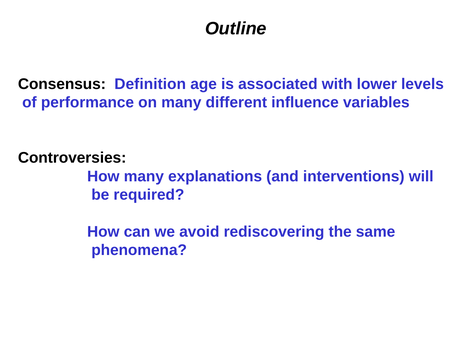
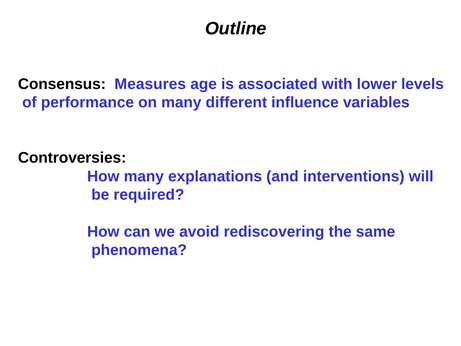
Definition: Definition -> Measures (150, 84)
